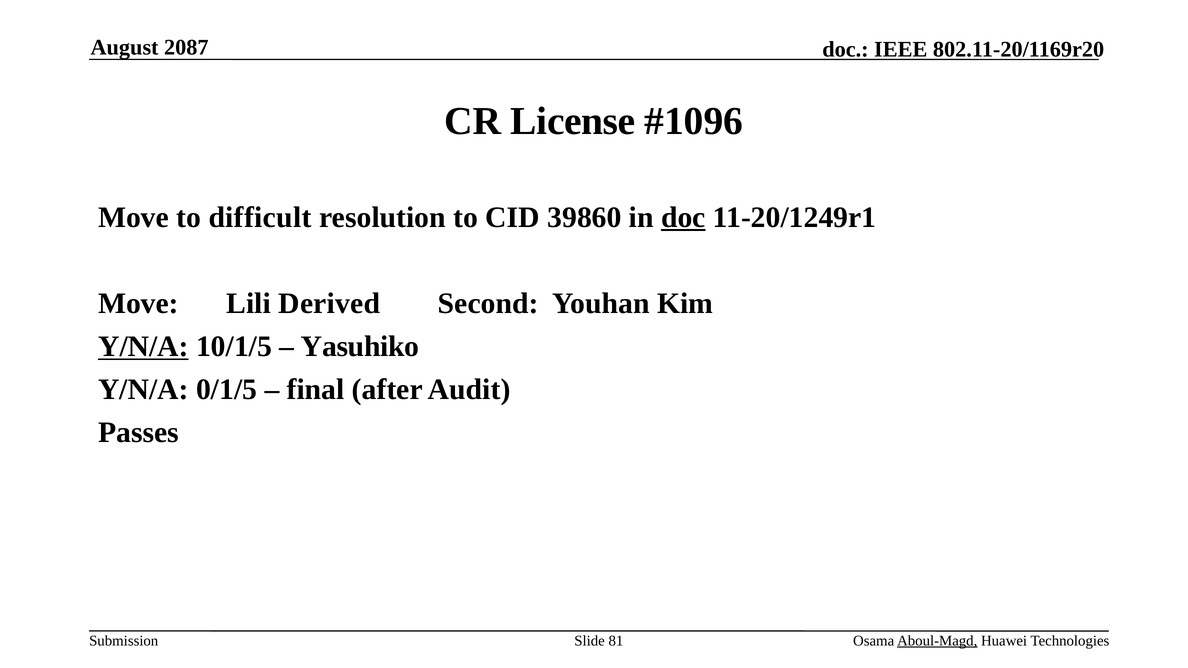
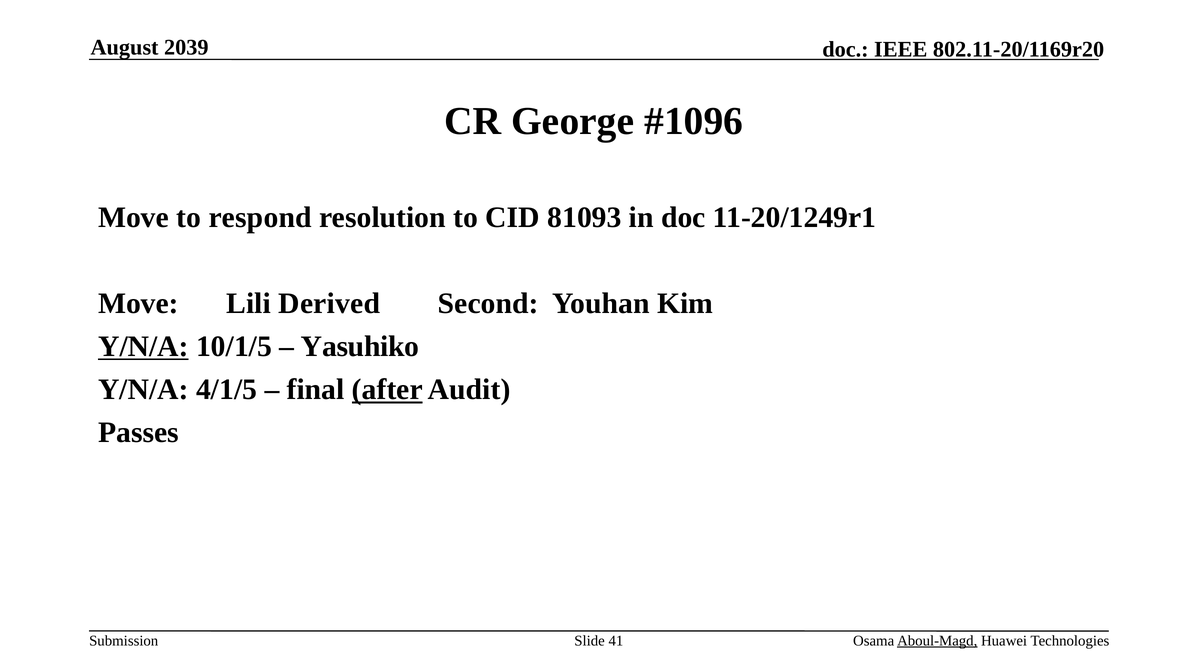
2087: 2087 -> 2039 (186, 47)
License: License -> George (573, 121)
difficult: difficult -> respond (260, 217)
39860: 39860 -> 81093 (584, 217)
doc underline: present -> none (683, 217)
0/1/5: 0/1/5 -> 4/1/5 (227, 390)
after underline: none -> present (387, 390)
81: 81 -> 41 (616, 641)
